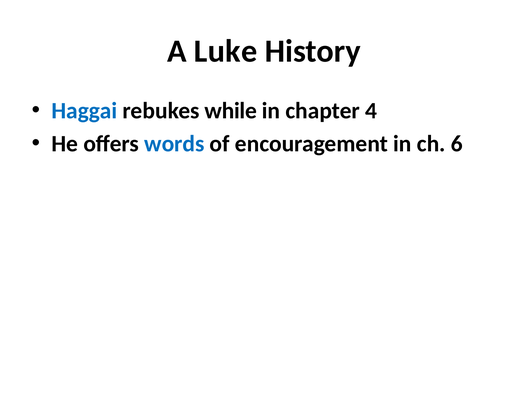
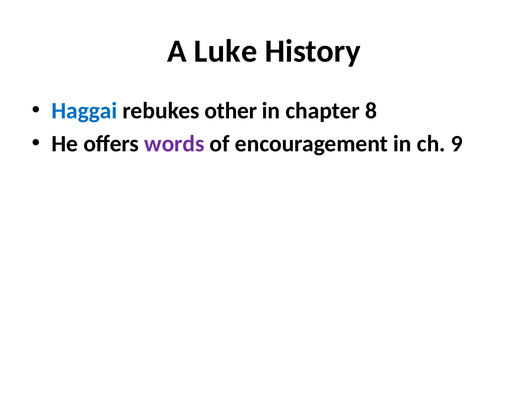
while: while -> other (231, 111)
4: 4 -> 8 (371, 111)
words colour: blue -> purple (174, 144)
6: 6 -> 9 (457, 144)
